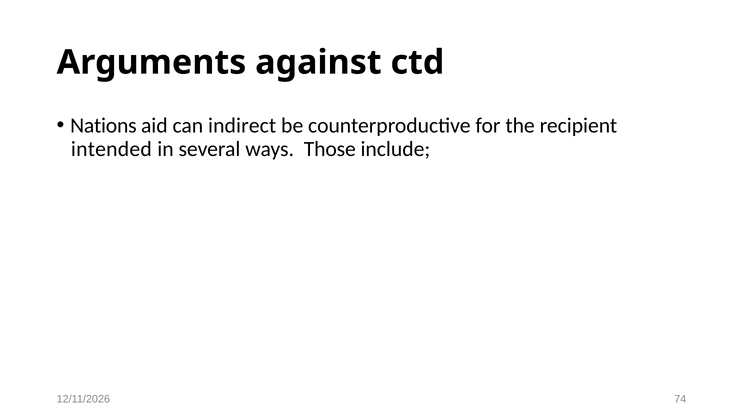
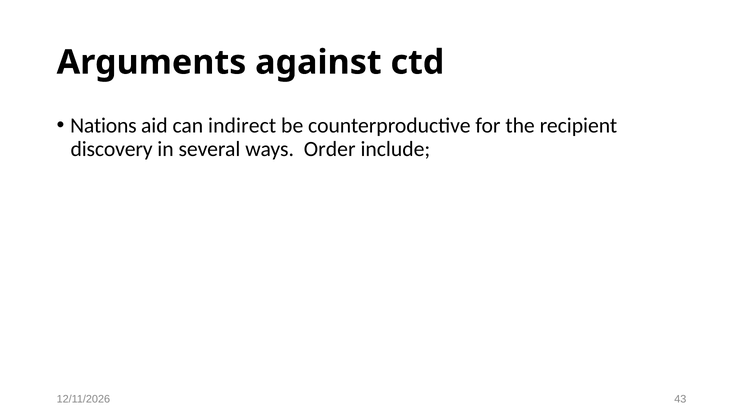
intended: intended -> discovery (112, 149)
Those: Those -> Order (330, 149)
74: 74 -> 43 (680, 399)
